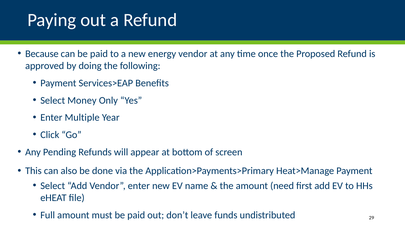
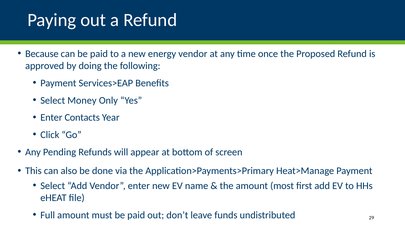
Multiple: Multiple -> Contacts (82, 117)
need: need -> most (282, 186)
